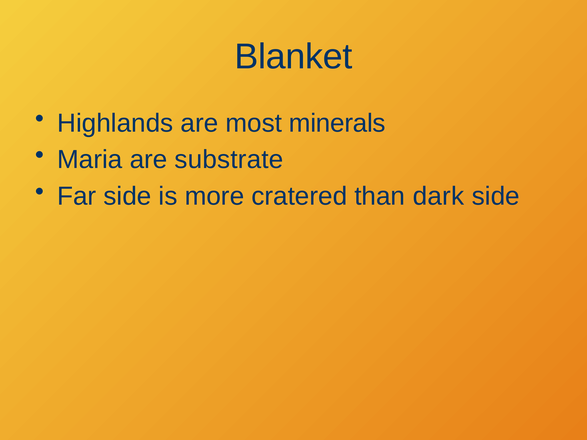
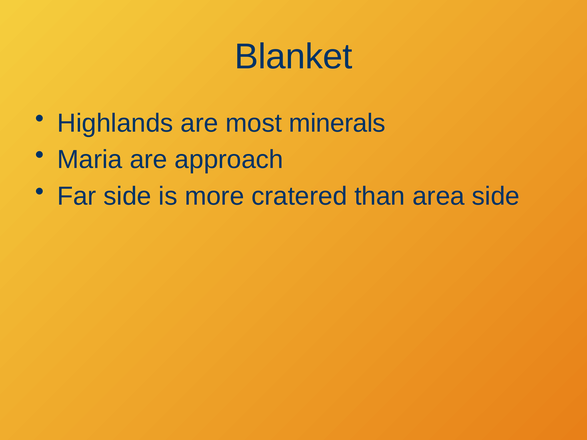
substrate: substrate -> approach (229, 160)
dark: dark -> area (439, 196)
